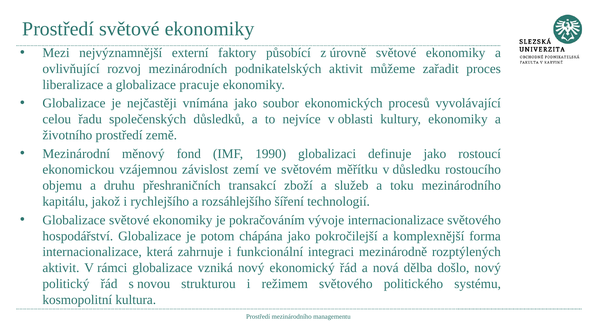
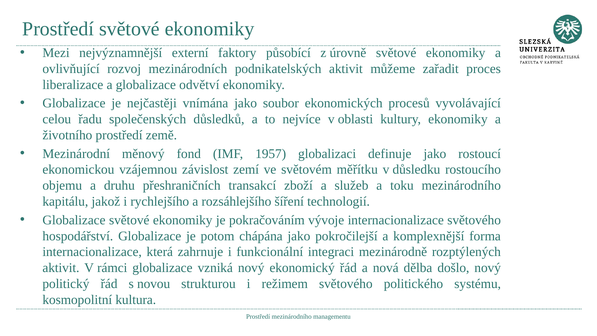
pracuje: pracuje -> odvětví (199, 85)
1990: 1990 -> 1957 (271, 154)
